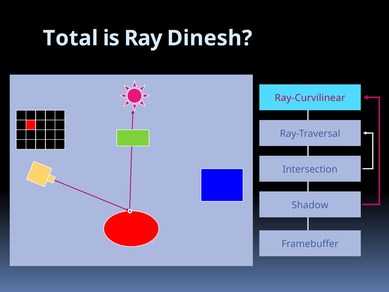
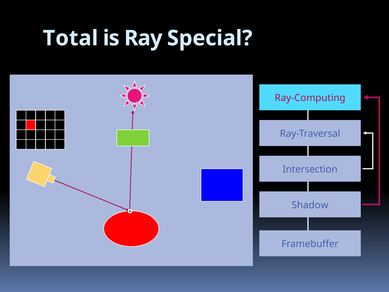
Dinesh: Dinesh -> Special (210, 38)
Ray-Curvilinear: Ray-Curvilinear -> Ray-Computing (310, 98)
